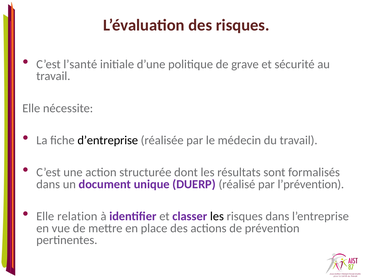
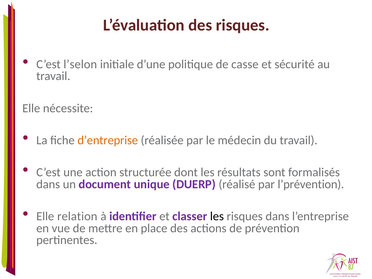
l’santé: l’santé -> l’selon (80, 64)
grave: grave -> casse (245, 64)
d’entreprise colour: black -> orange (108, 140)
